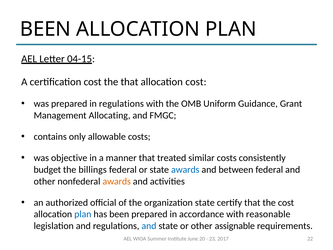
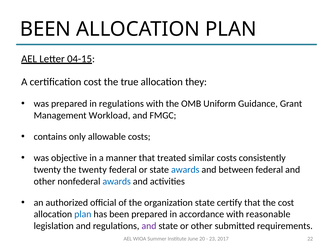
the that: that -> true (130, 82)
allocation cost: cost -> they (196, 82)
Allocating: Allocating -> Workload (110, 115)
budget: budget -> twenty (47, 169)
the billings: billings -> twenty (93, 169)
awards colour: orange -> blue (117, 181)
and colour: blue -> purple (149, 226)
assignable: assignable -> submitted (235, 226)
